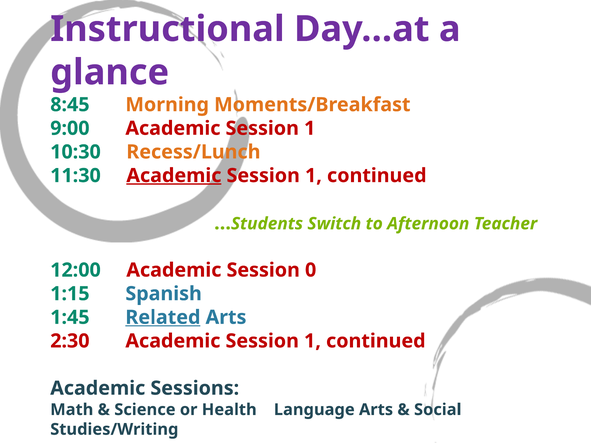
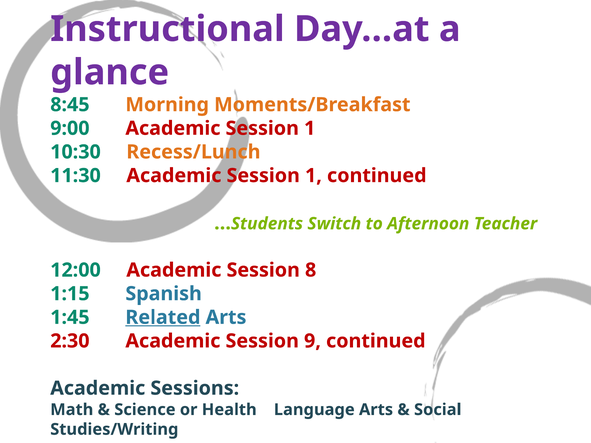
Academic underline: present -> none (174, 176)
0: 0 -> 8 (311, 270)
2:30 Academic Session 1: 1 -> 9 (312, 341)
